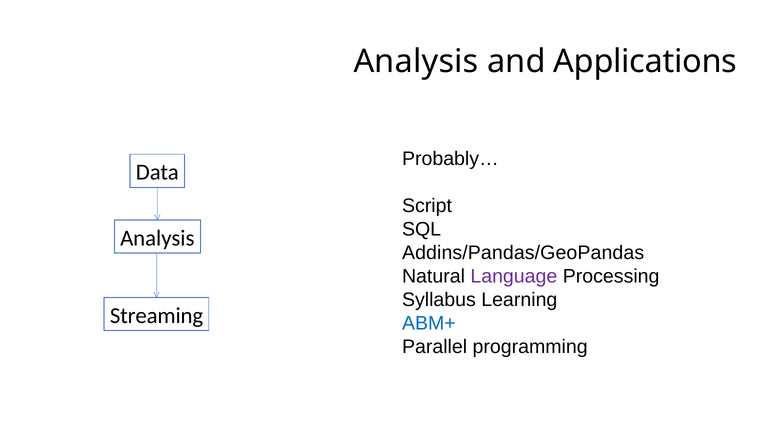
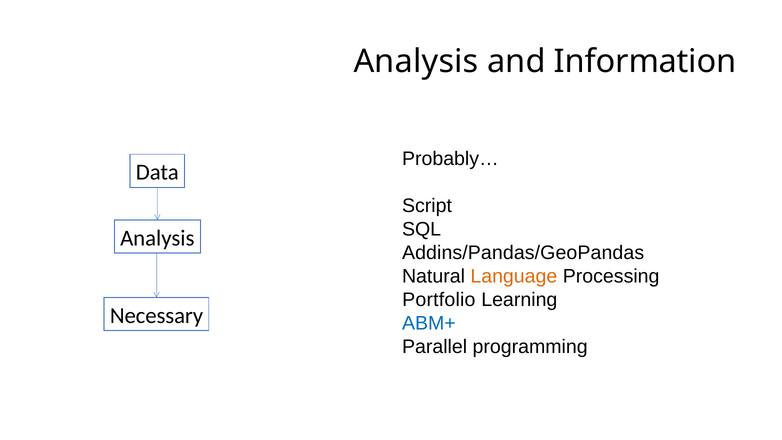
Applications: Applications -> Information (645, 62)
Language colour: purple -> orange (514, 276)
Syllabus: Syllabus -> Portfolio (439, 300)
Streaming: Streaming -> Necessary (157, 316)
